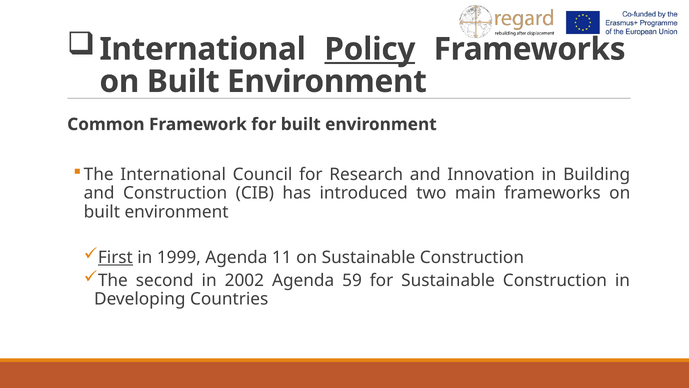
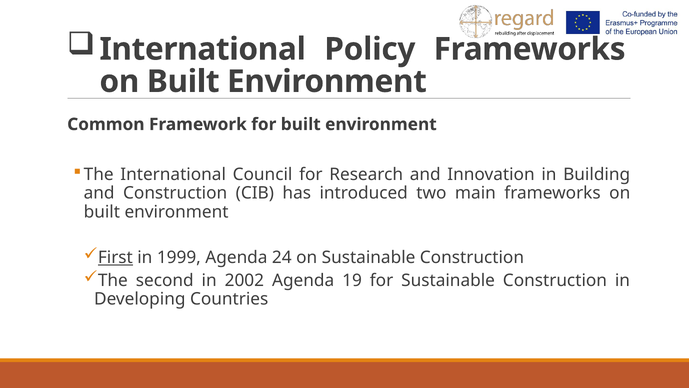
Policy underline: present -> none (370, 49)
11: 11 -> 24 (282, 257)
59: 59 -> 19 (352, 280)
